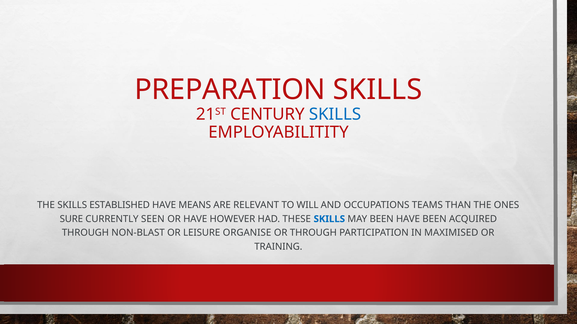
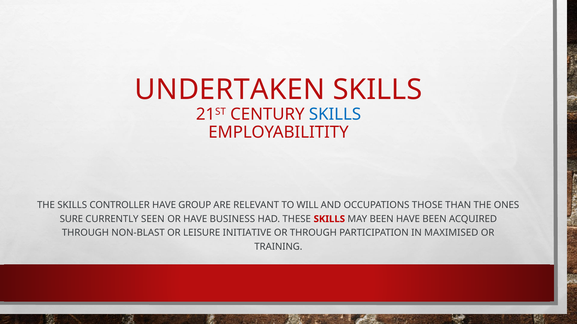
PREPARATION: PREPARATION -> UNDERTAKEN (230, 90)
ESTABLISHED: ESTABLISHED -> CONTROLLER (120, 206)
MEANS: MEANS -> GROUP (195, 206)
TEAMS: TEAMS -> THOSE (427, 206)
HOWEVER: HOWEVER -> BUSINESS (232, 219)
SKILLS colour: blue -> red (329, 219)
ORGANISE: ORGANISE -> INITIATIVE (247, 233)
